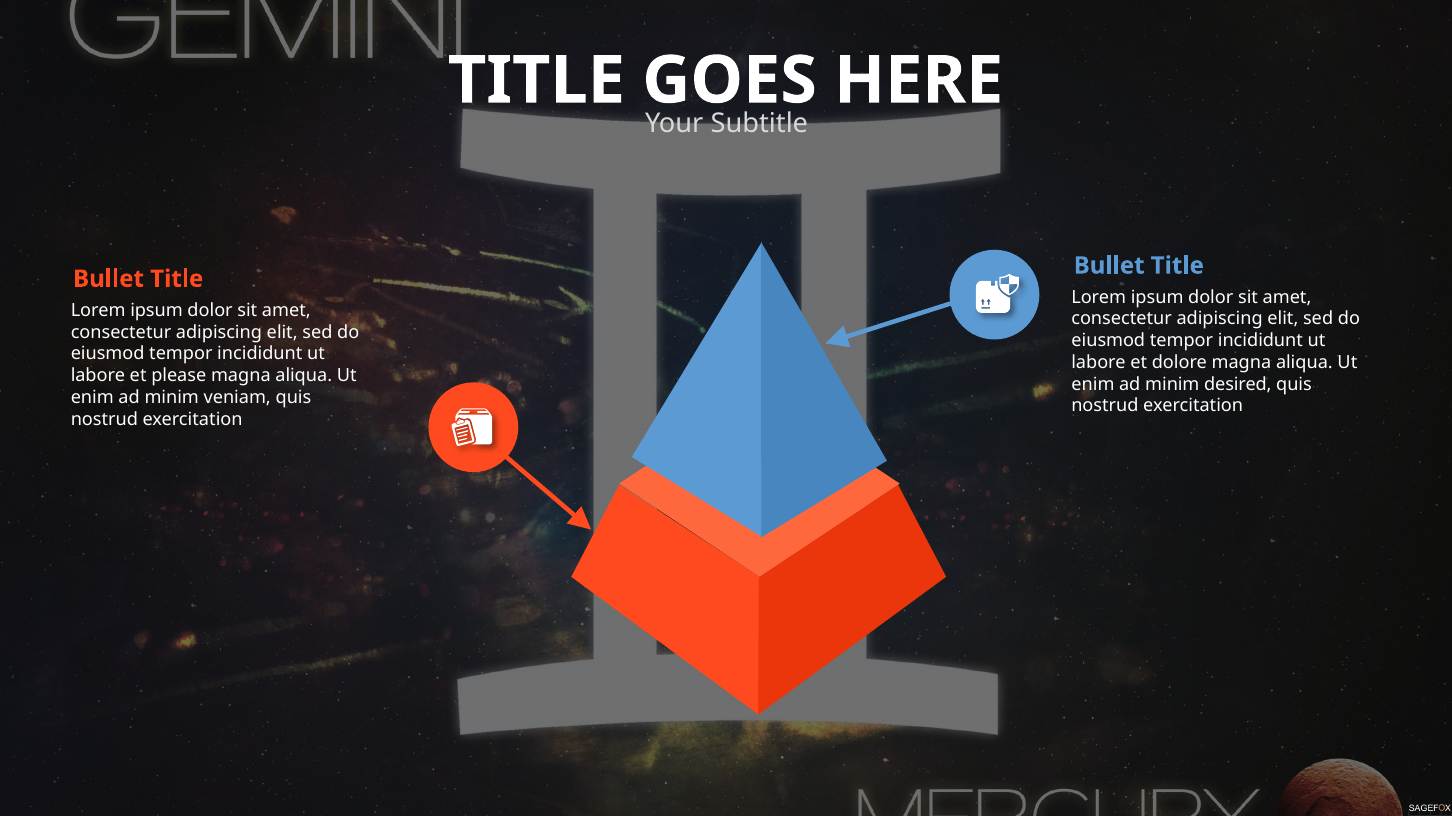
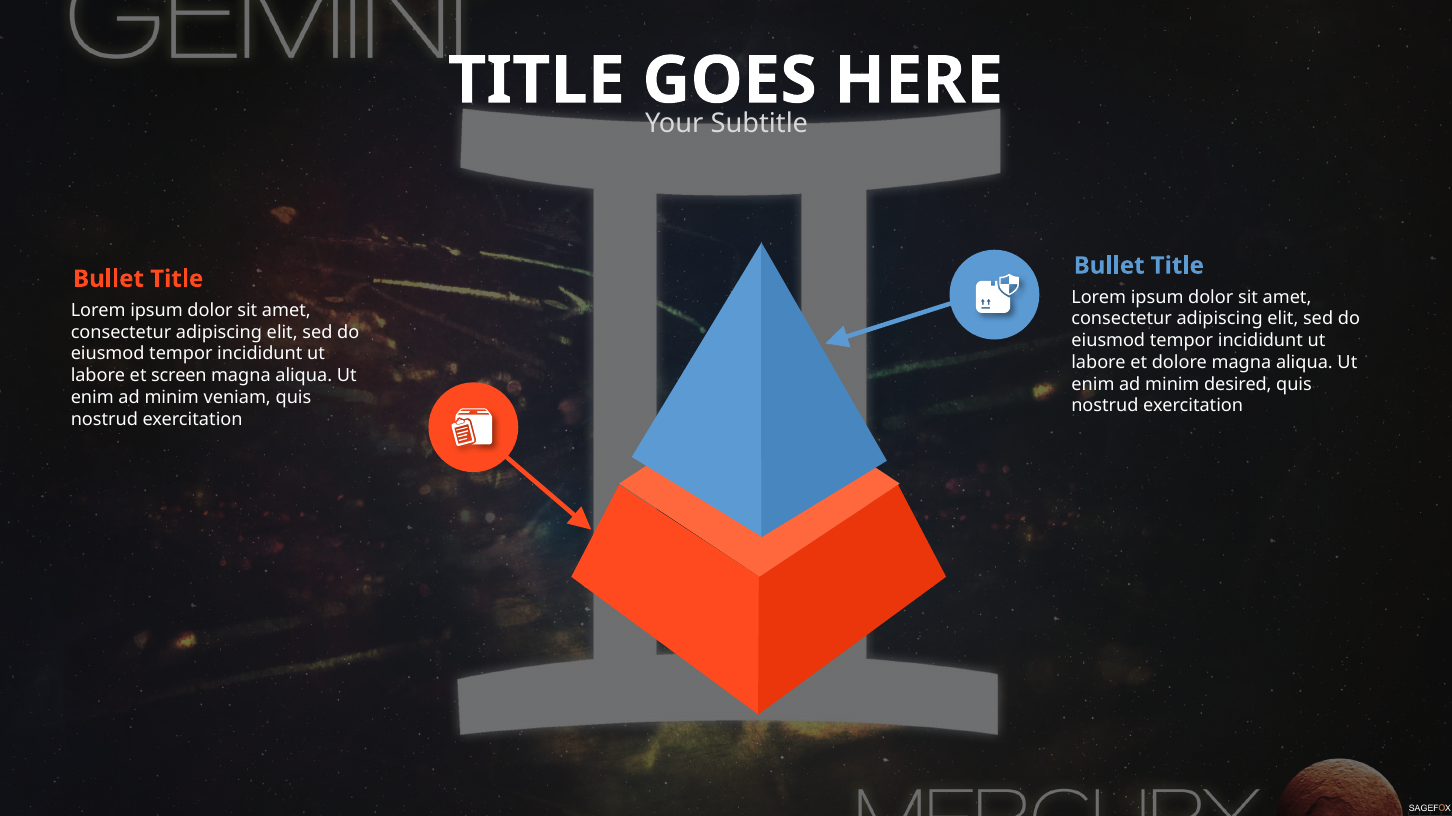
please: please -> screen (179, 376)
